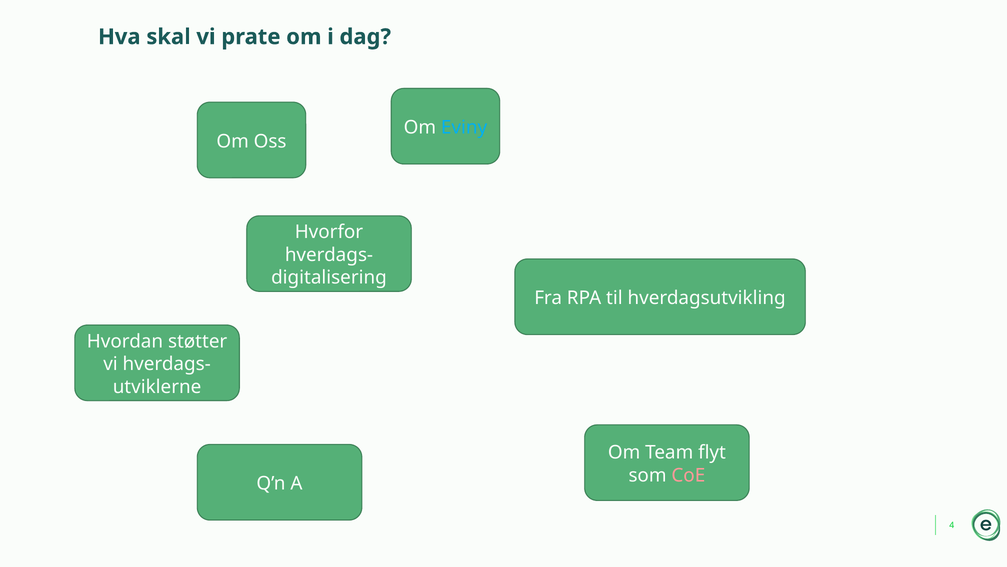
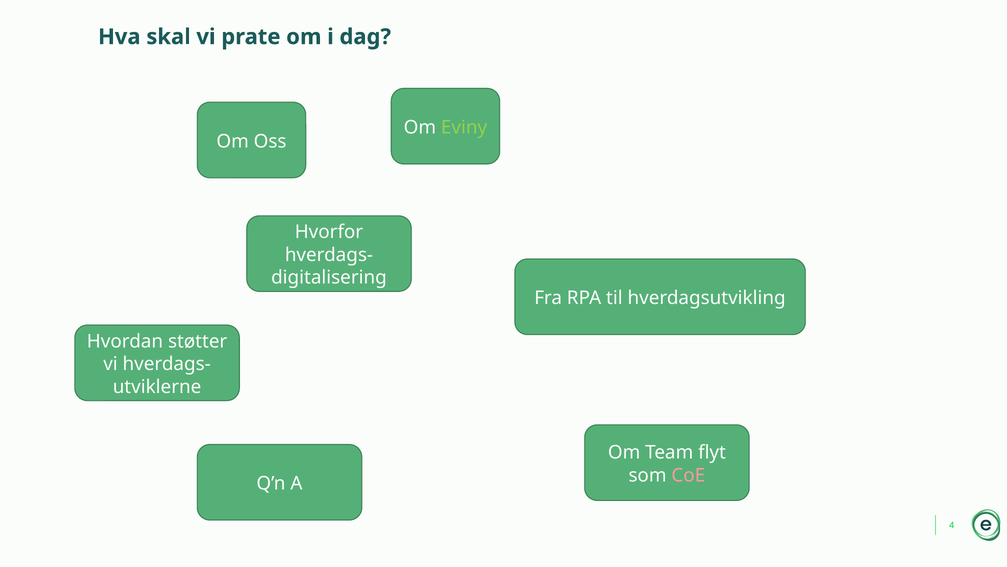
Eviny colour: light blue -> light green (464, 127)
